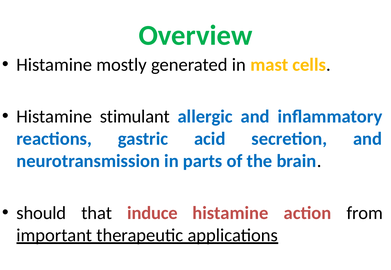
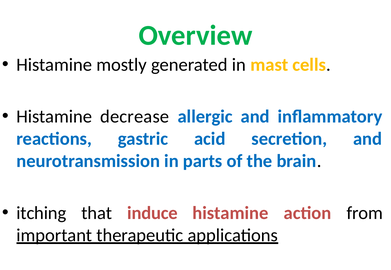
stimulant: stimulant -> decrease (135, 117)
should: should -> itching (41, 213)
